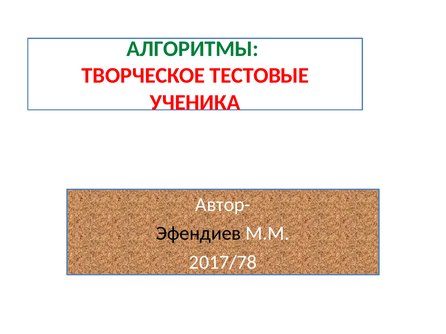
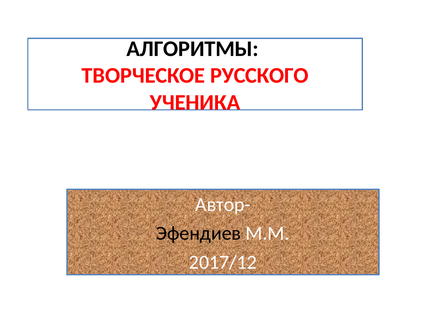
АЛГОРИТМЫ colour: green -> black (193, 49)
ТЕСТОВЫЕ: ТЕСТОВЫЕ -> РУССКОГО (259, 76)
2017/78: 2017/78 -> 2017/12 (223, 263)
